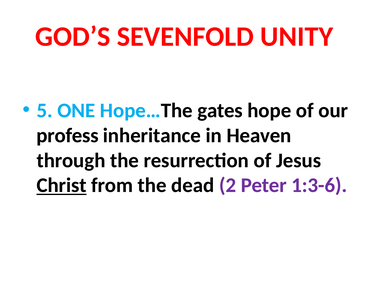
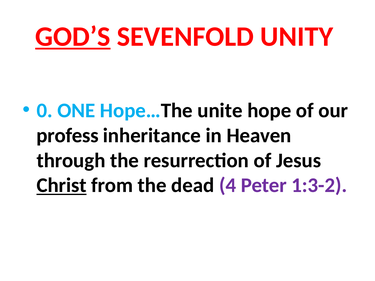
GOD’S underline: none -> present (73, 37)
5: 5 -> 0 (45, 111)
gates: gates -> unite (220, 111)
2: 2 -> 4 (228, 186)
1:3-6: 1:3-6 -> 1:3-2 (319, 186)
